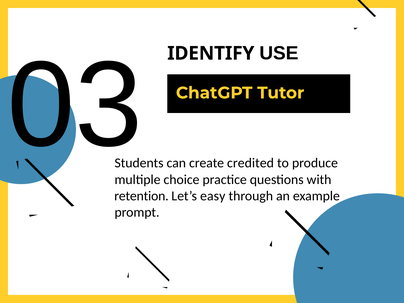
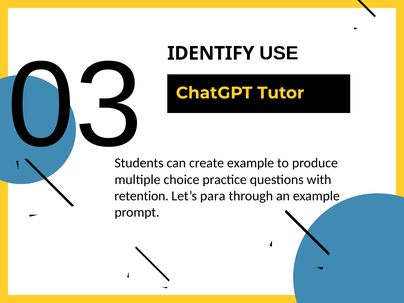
create credited: credited -> example (251, 163)
easy: easy -> para (213, 196)
